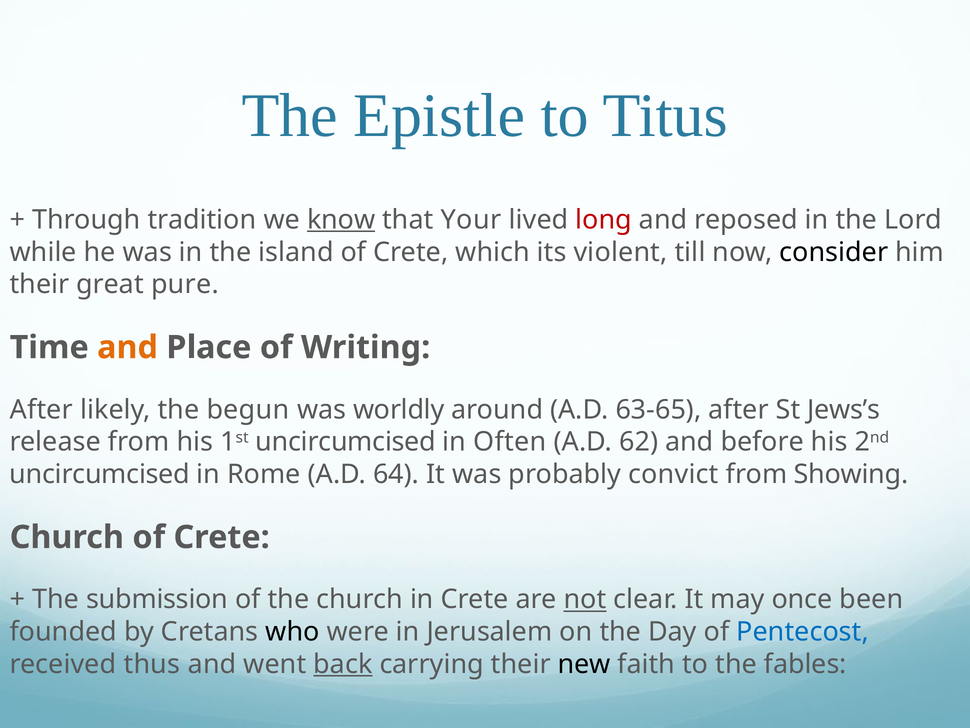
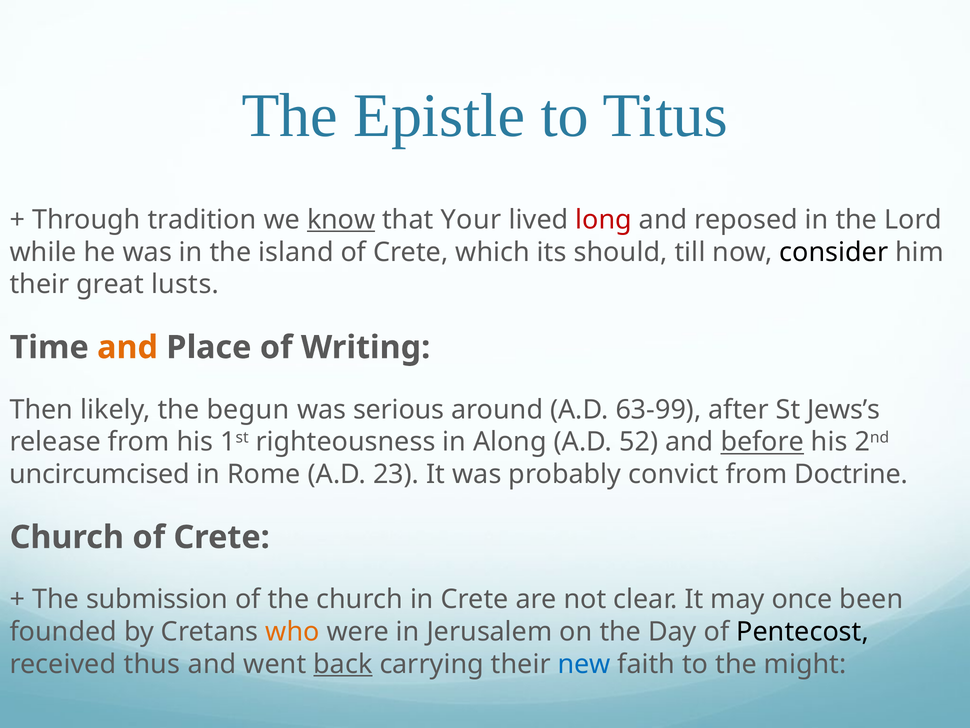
violent: violent -> should (621, 252)
pure: pure -> lusts (185, 284)
After: After -> Then (41, 409)
worldly: worldly -> serious (399, 409)
63-65: 63-65 -> 63-99 (658, 409)
1st uncircumcised: uncircumcised -> righteousness (346, 442)
Often: Often -> Along (510, 442)
62: 62 -> 52 (639, 442)
before underline: none -> present (762, 442)
64: 64 -> 23 (396, 474)
Showing: Showing -> Doctrine (851, 474)
not underline: present -> none (585, 599)
who colour: black -> orange (292, 631)
Pentecost colour: blue -> black (803, 631)
new colour: black -> blue (584, 664)
fables: fables -> might (805, 664)
